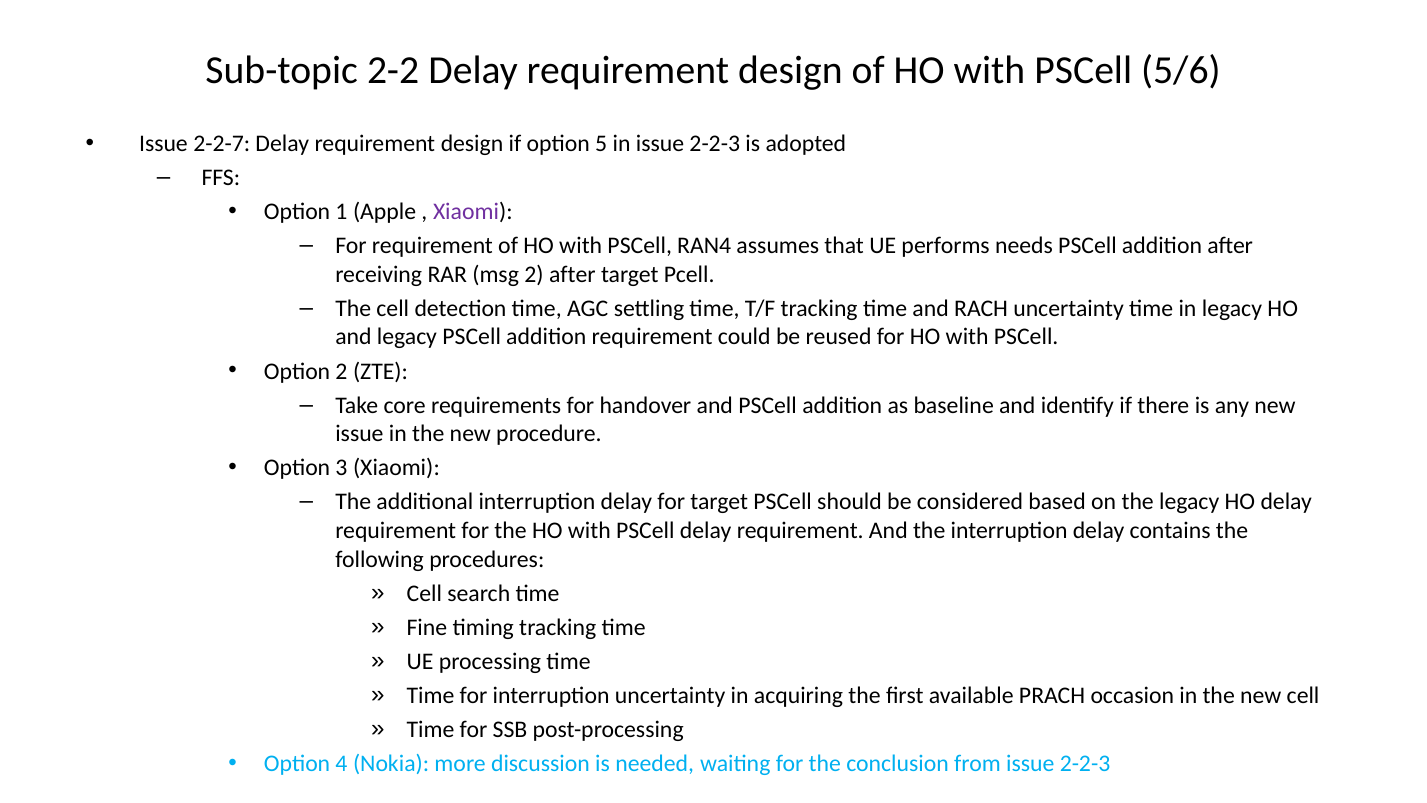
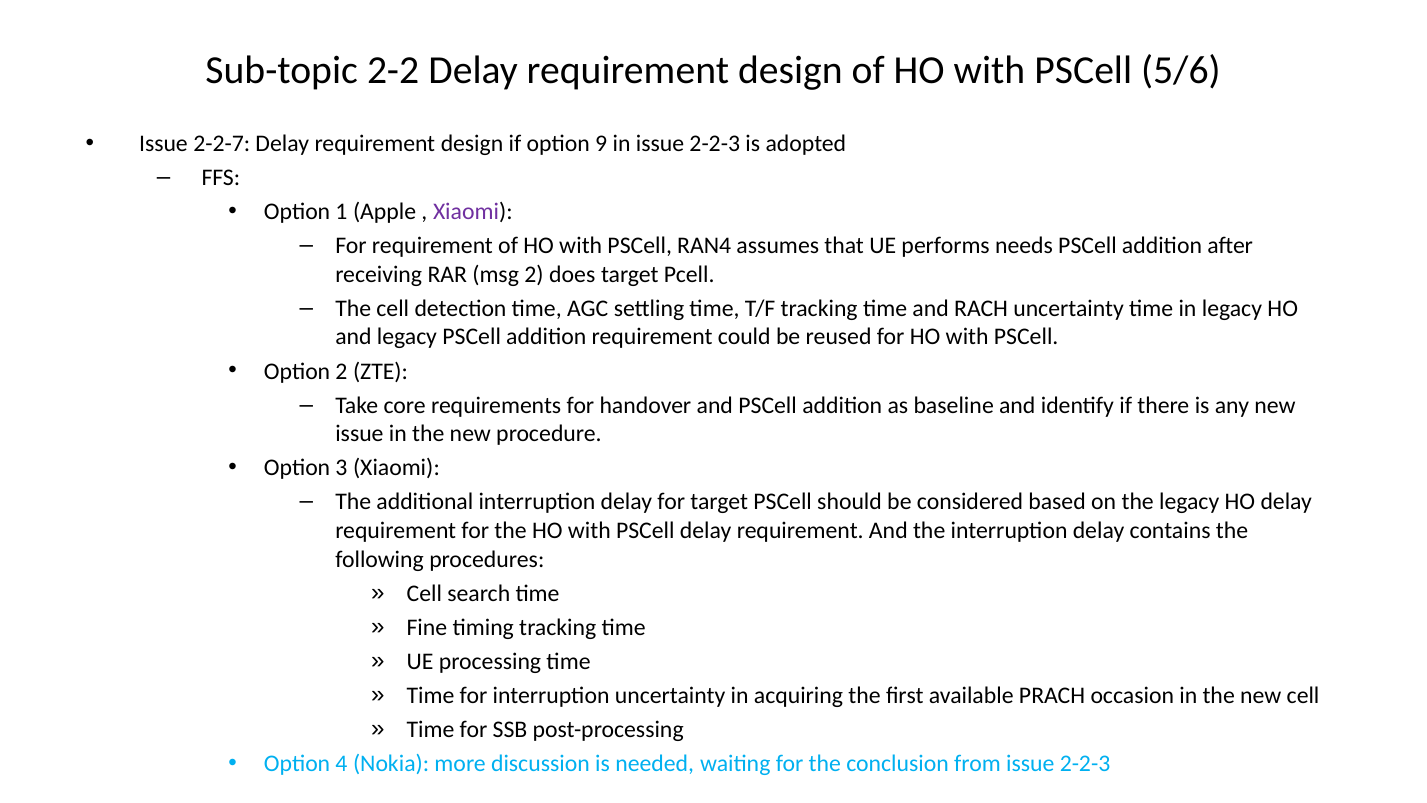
5: 5 -> 9 (601, 143)
2 after: after -> does (572, 274)
